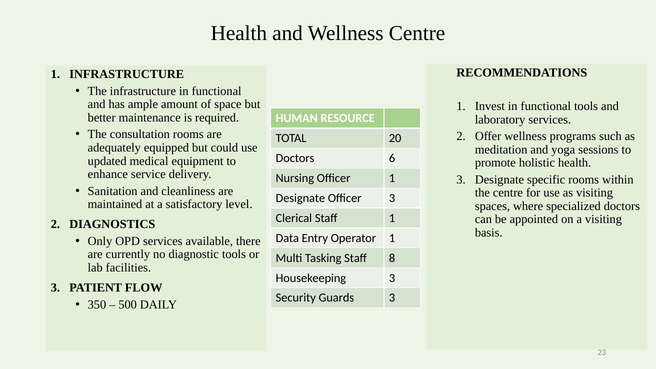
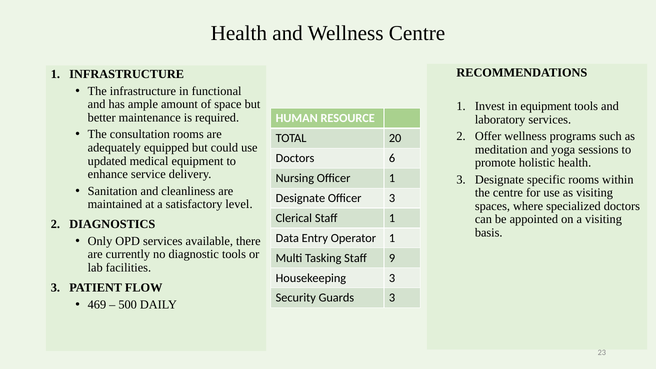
Invest in functional: functional -> equipment (546, 106)
8: 8 -> 9 (392, 258)
350: 350 -> 469 (97, 304)
